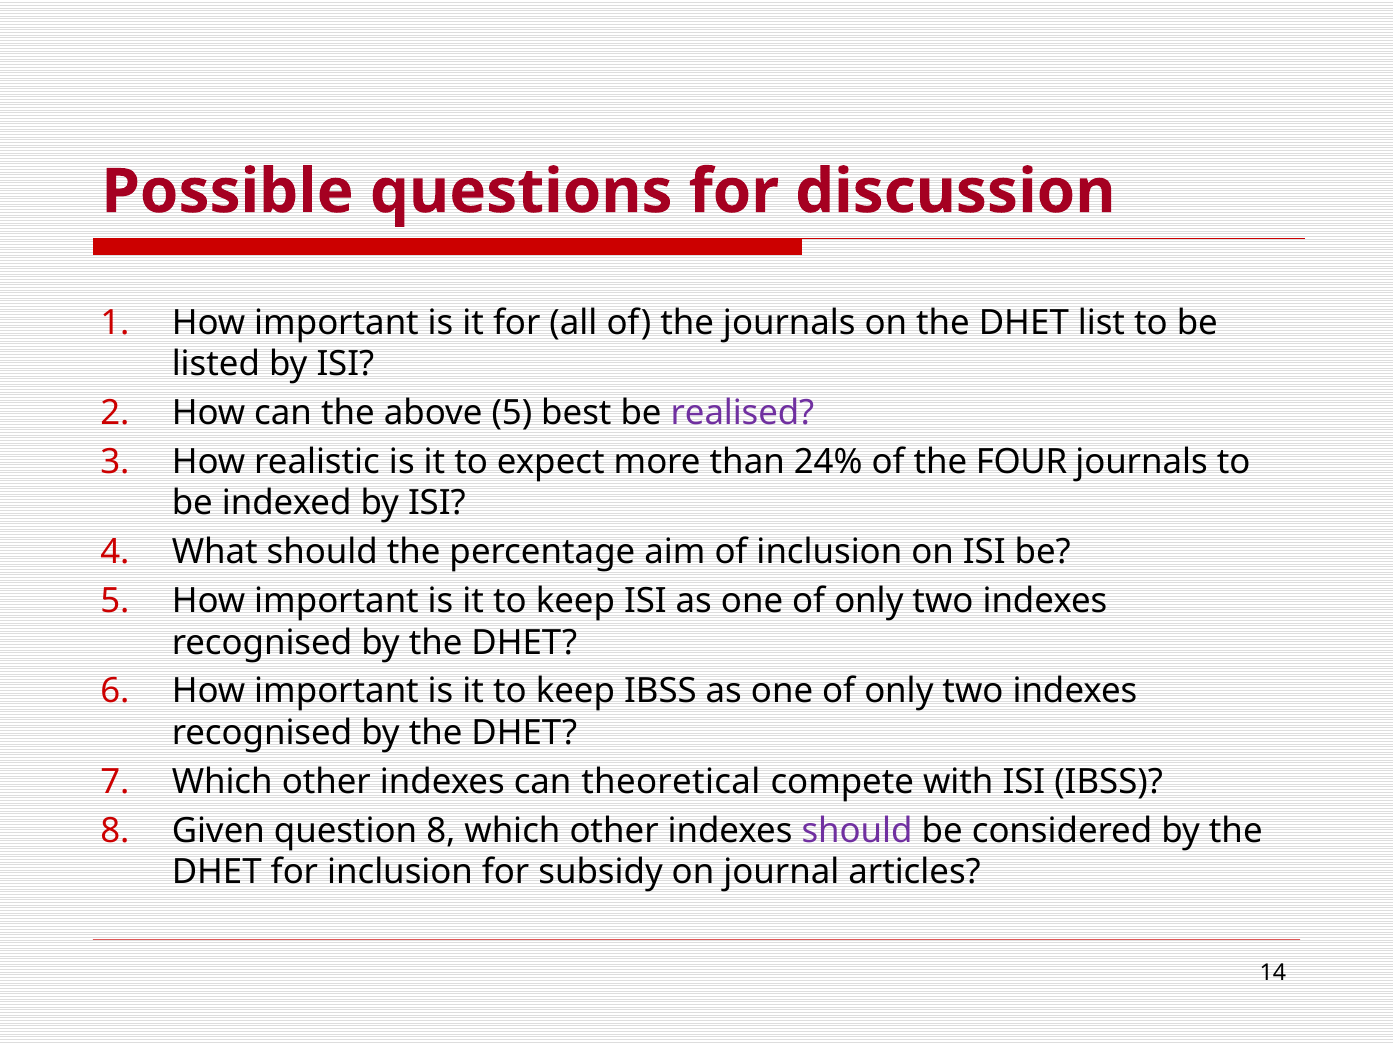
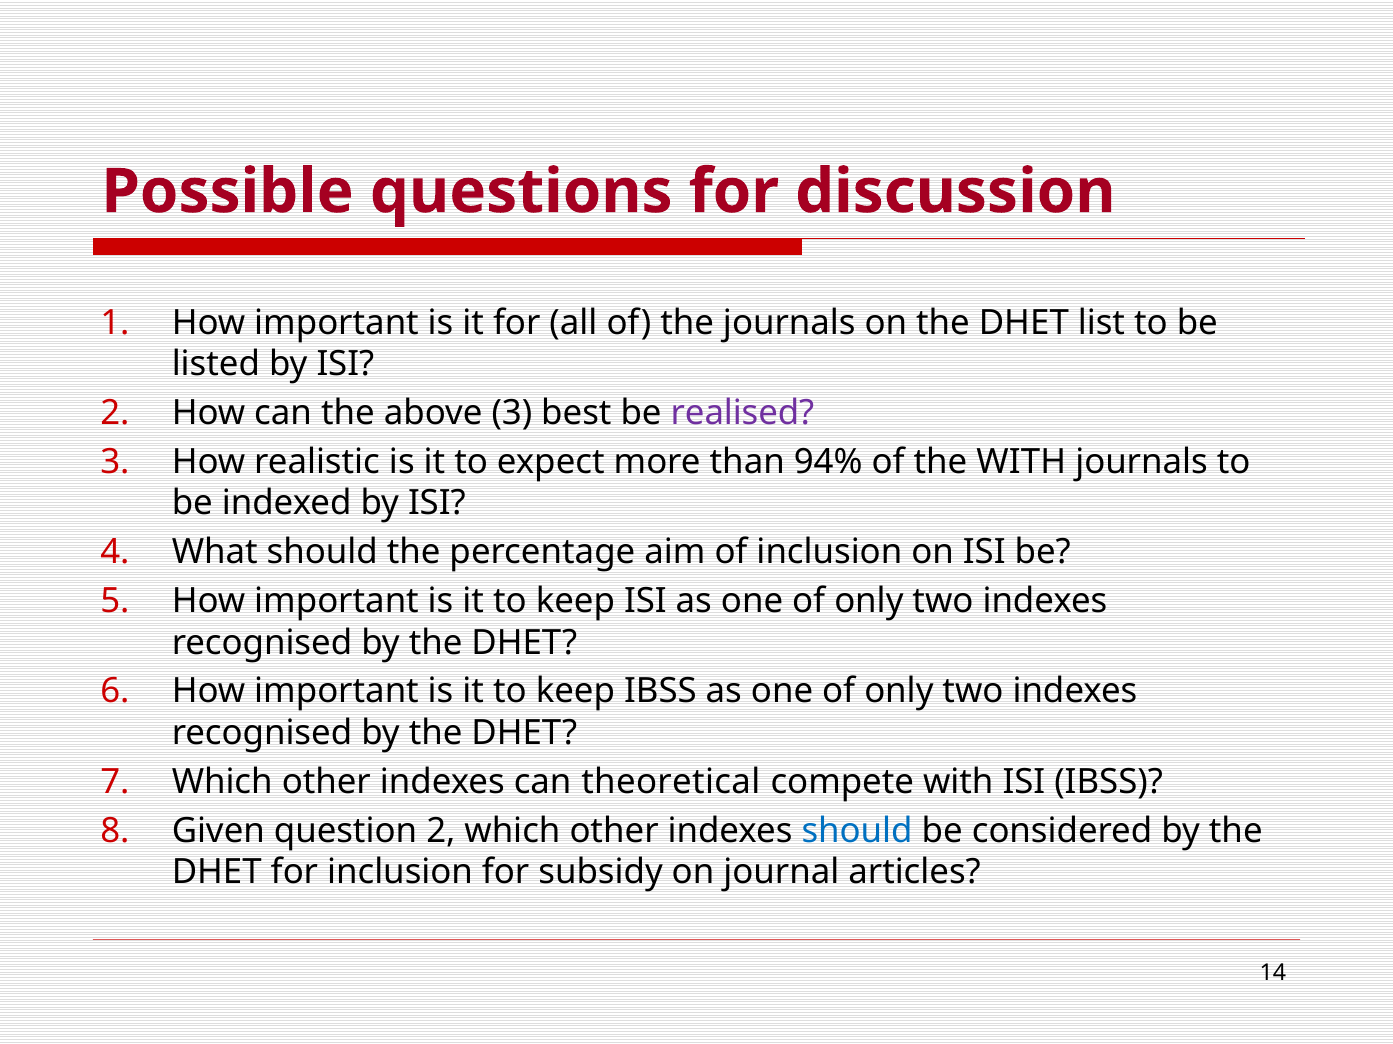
above 5: 5 -> 3 (512, 413)
24%: 24% -> 94% (828, 462)
the FOUR: FOUR -> WITH (1021, 462)
question 8: 8 -> 2 (441, 831)
should colour: purple -> blue (857, 831)
